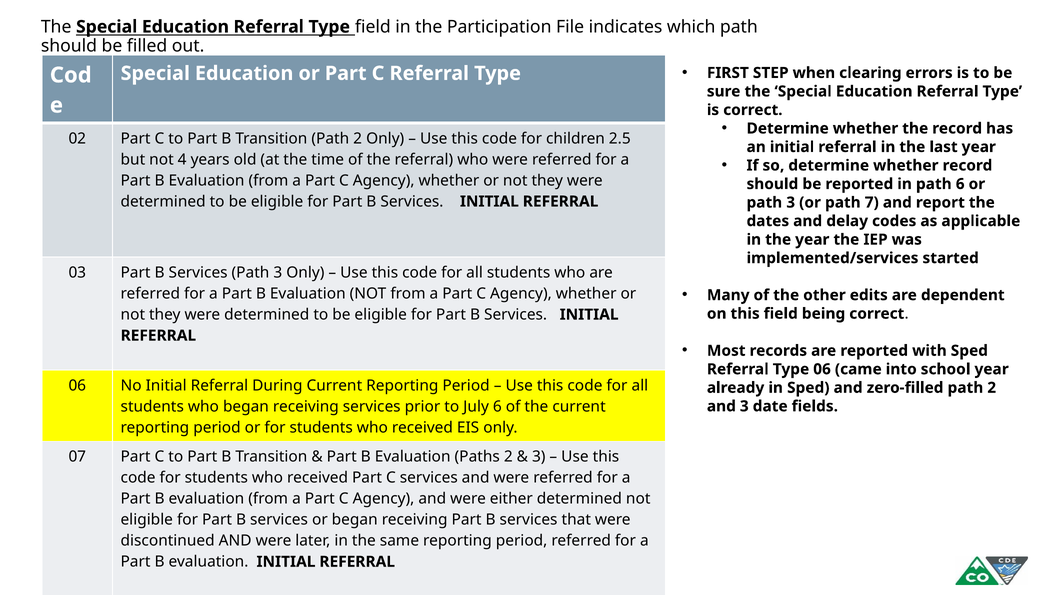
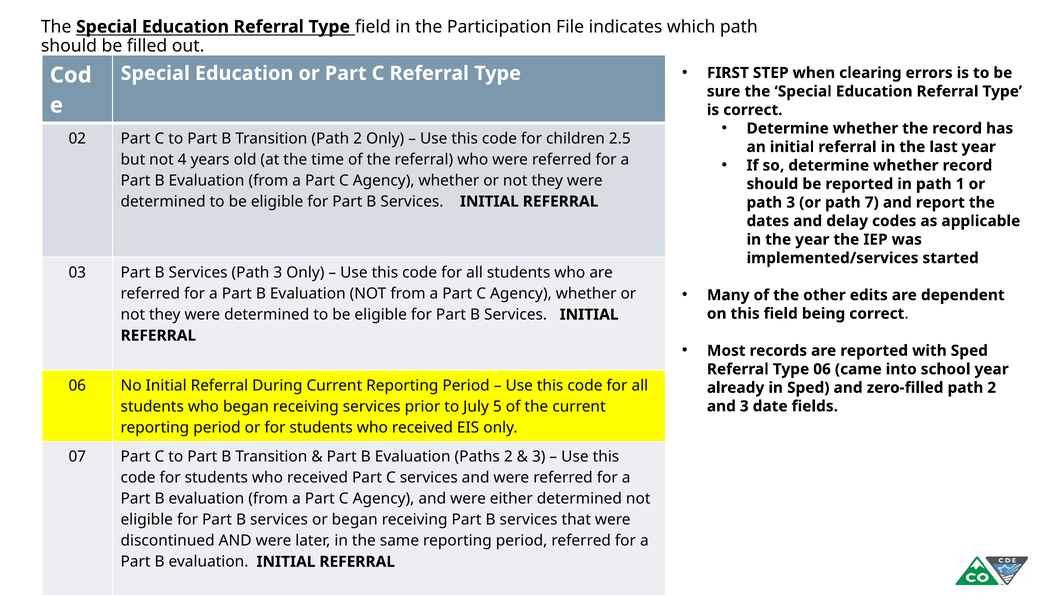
path 6: 6 -> 1 (960, 184)
July 6: 6 -> 5 (497, 407)
